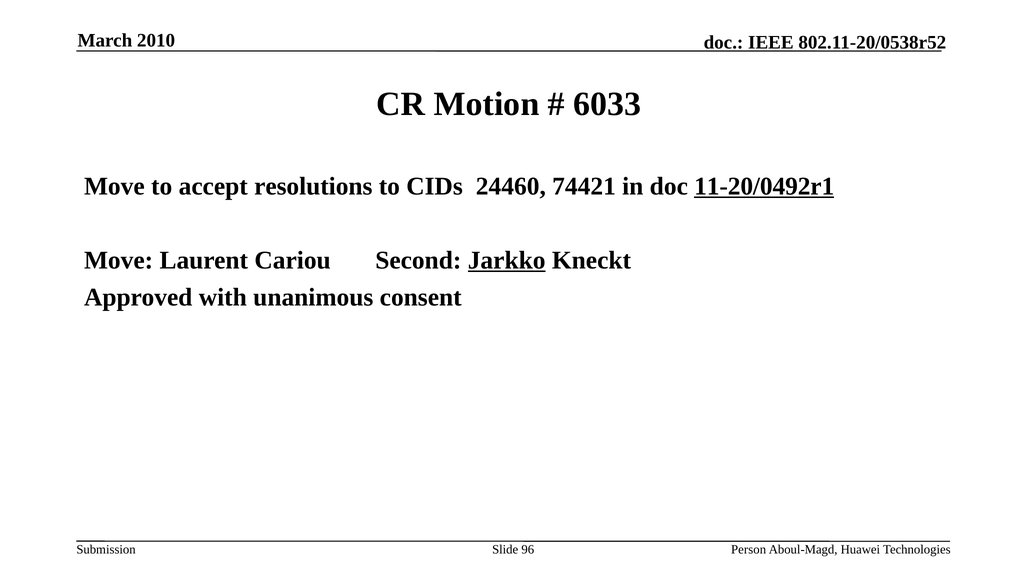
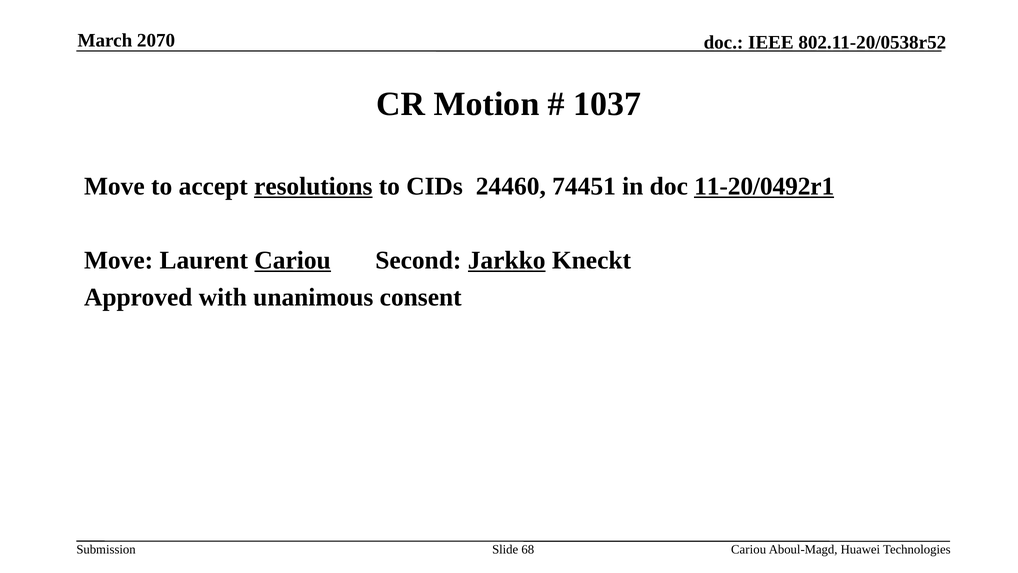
2010: 2010 -> 2070 (156, 40)
6033: 6033 -> 1037 (607, 104)
resolutions underline: none -> present (313, 186)
74421: 74421 -> 74451 (584, 186)
Cariou underline: none -> present (293, 260)
96: 96 -> 68 (528, 549)
Person: Person -> Cariou (749, 549)
